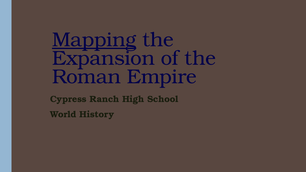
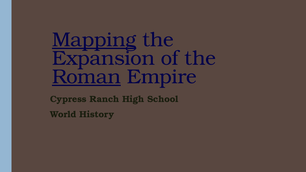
Roman underline: none -> present (86, 77)
